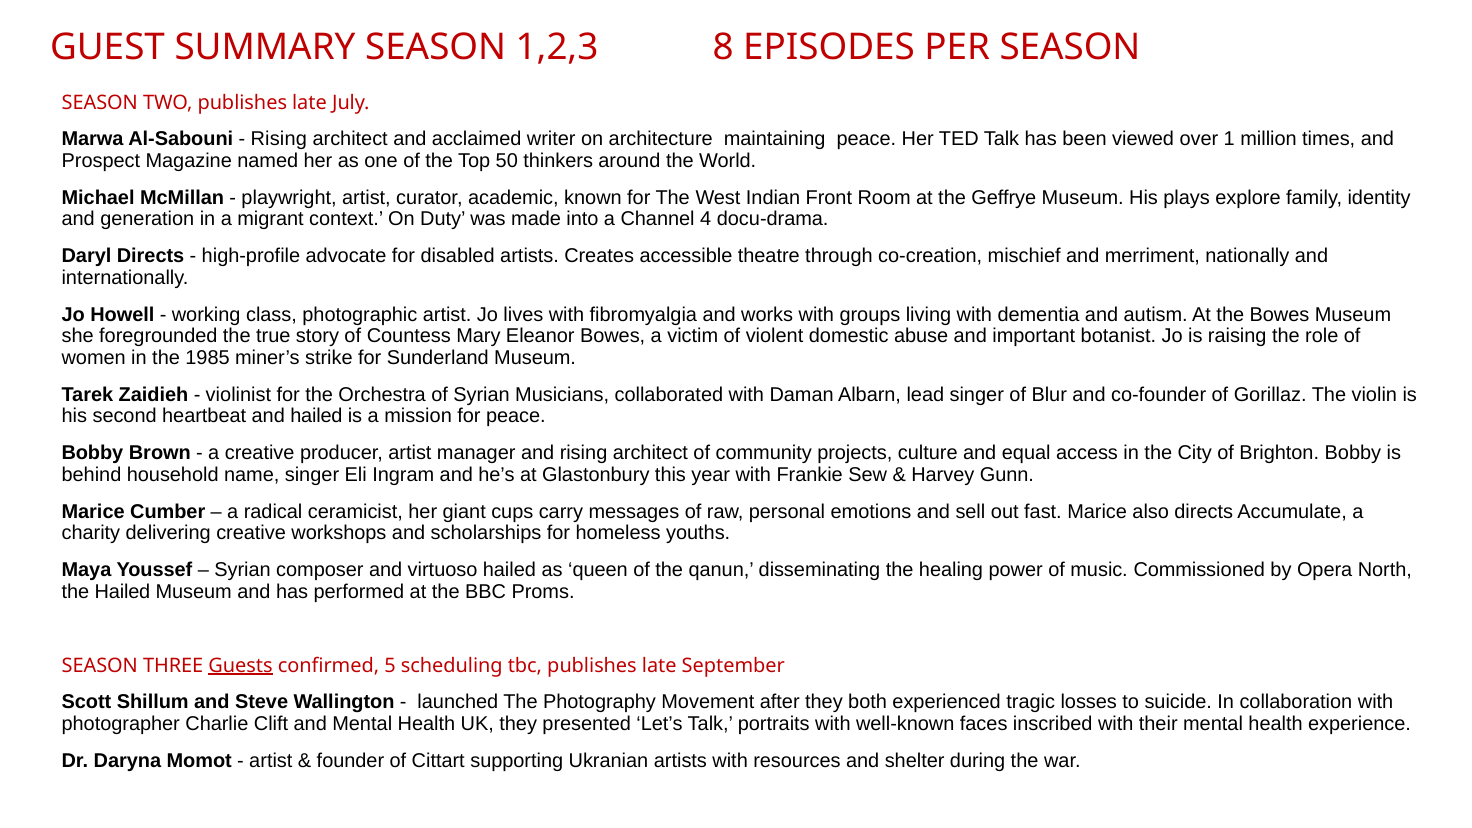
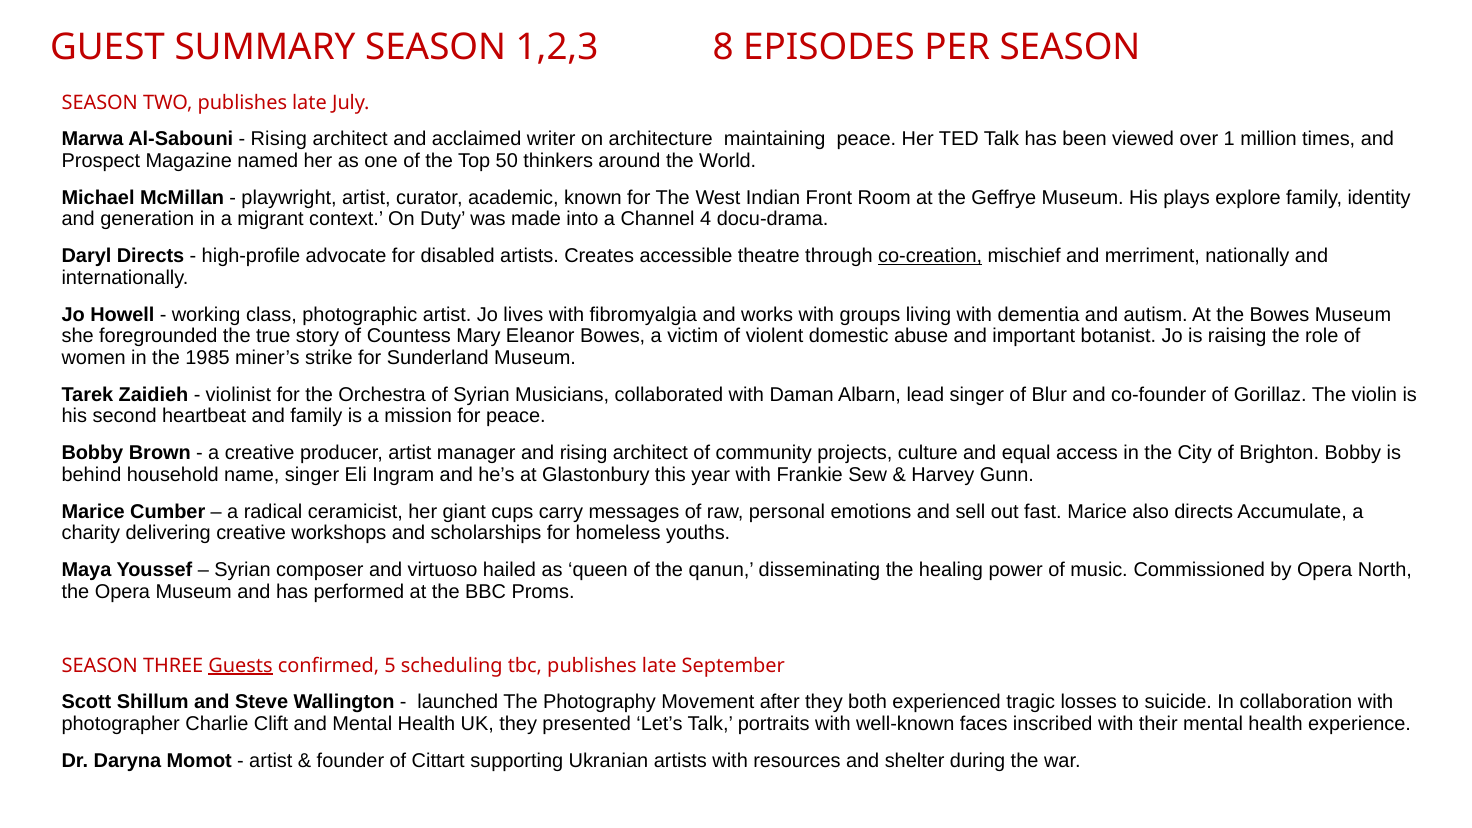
co-creation underline: none -> present (930, 256)
and hailed: hailed -> family (316, 416)
the Hailed: Hailed -> Opera (122, 592)
